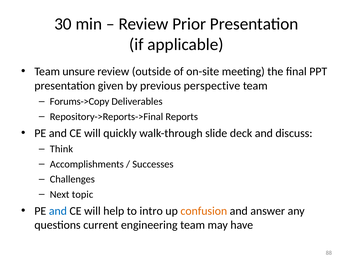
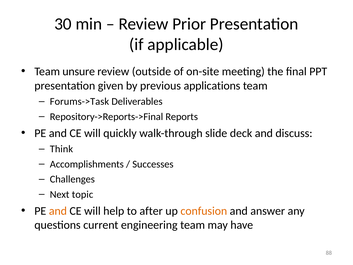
perspective: perspective -> applications (212, 86)
Forums->Copy: Forums->Copy -> Forums->Task (79, 101)
and colour: blue -> orange (58, 211)
intro: intro -> after (151, 211)
